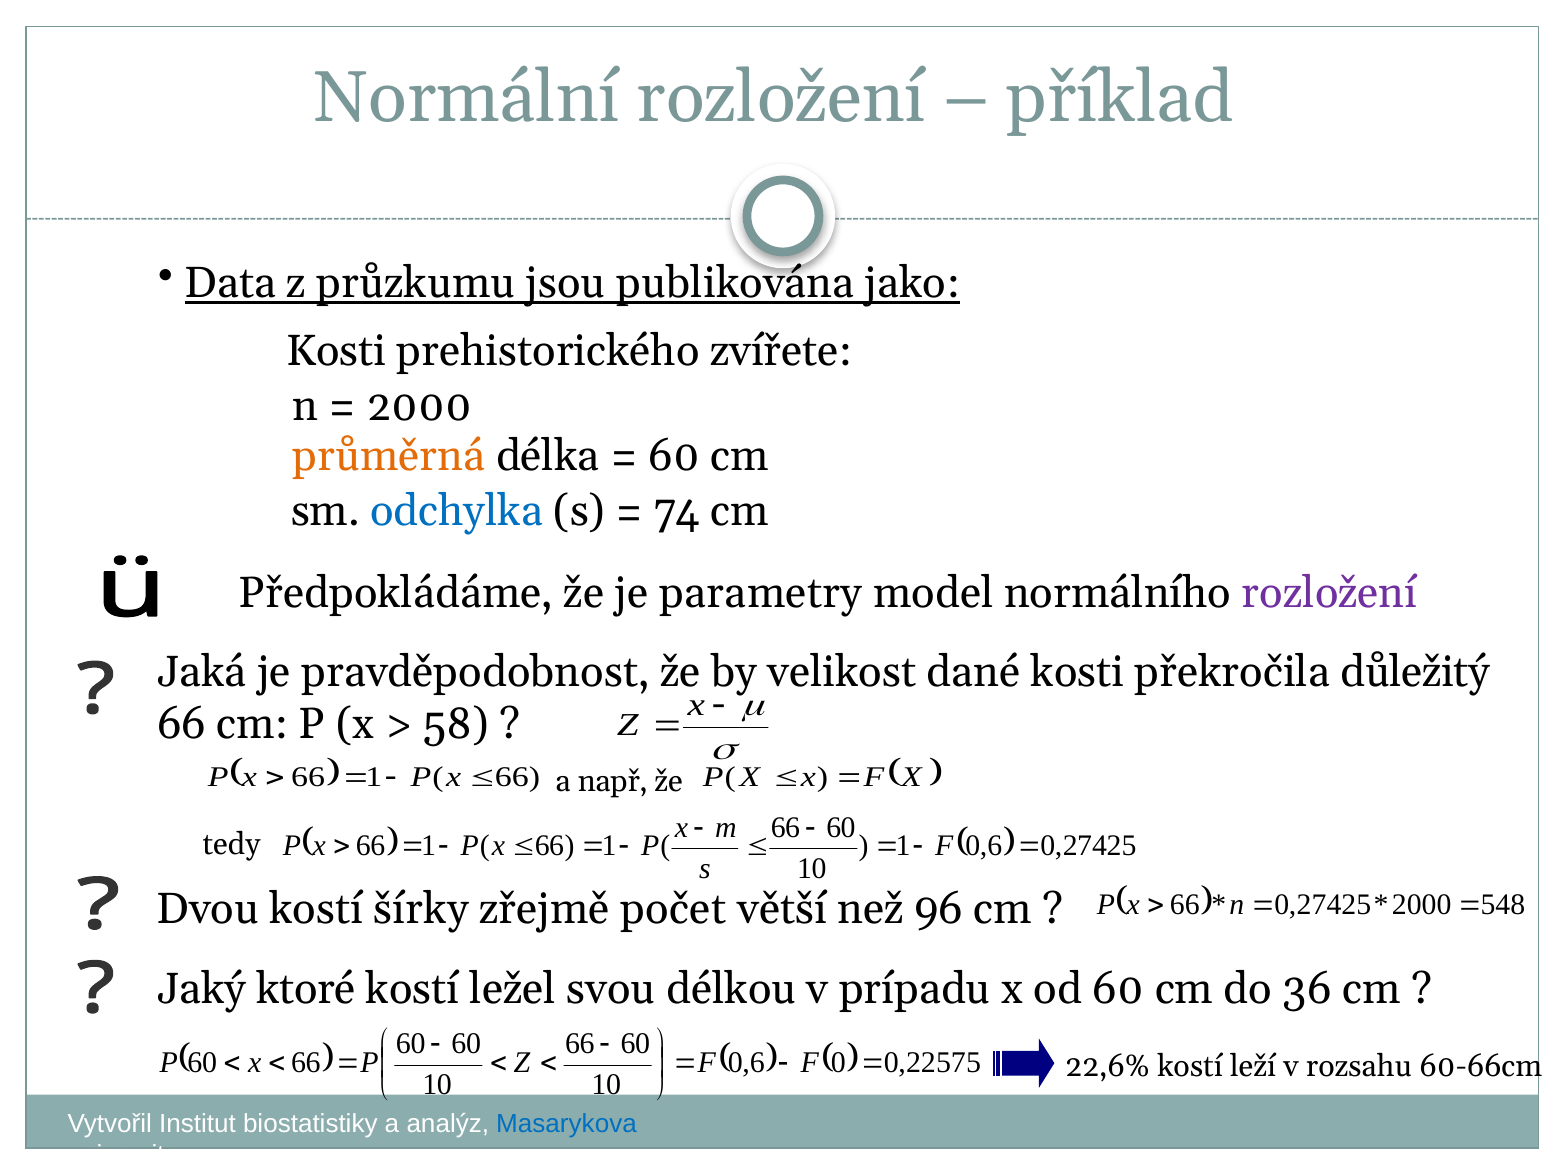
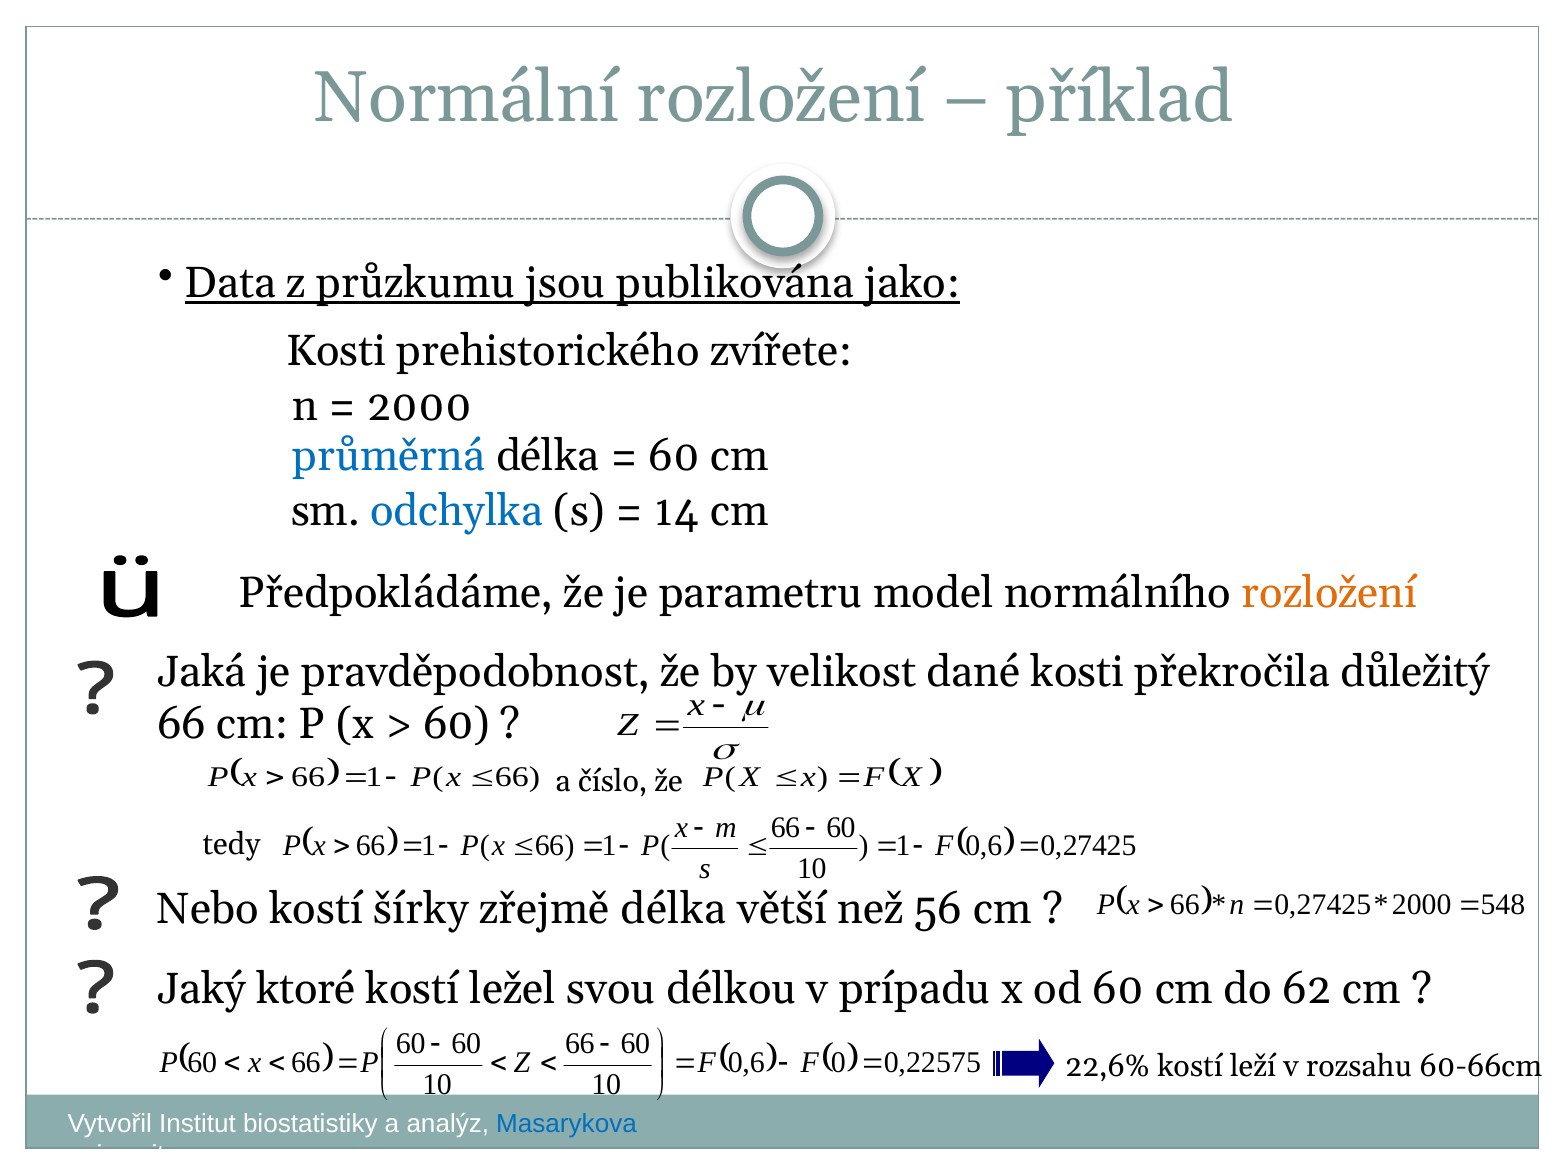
průměrná colour: orange -> blue (389, 456)
74: 74 -> 14 (677, 511)
parametry: parametry -> parametru (761, 593)
rozložení colour: purple -> orange (1330, 593)
58: 58 -> 60 (456, 724)
např: např -> číslo (613, 781)
Dvou: Dvou -> Nebo (208, 909)
zřejmě počet: počet -> délka (673, 909)
96: 96 -> 56 (938, 909)
36: 36 -> 62 (1307, 989)
